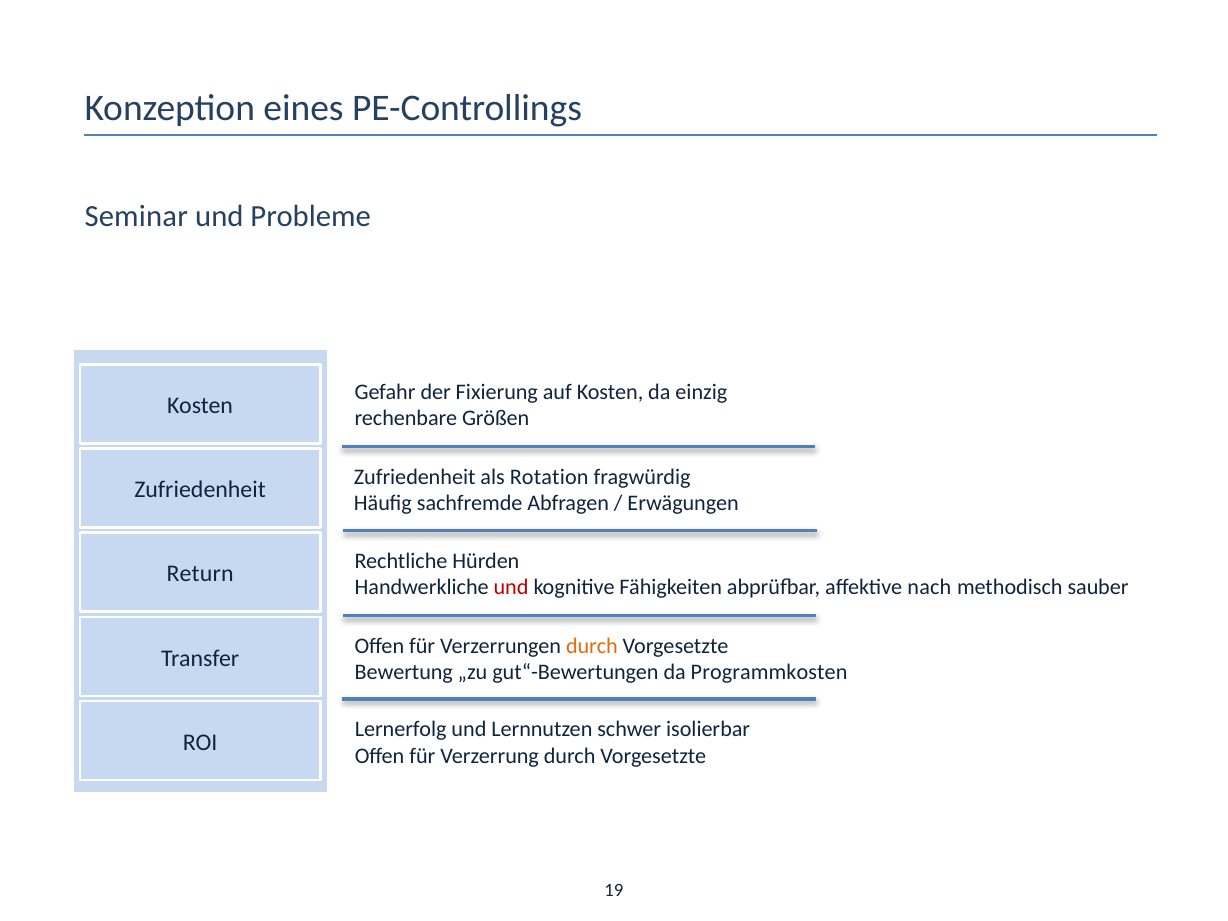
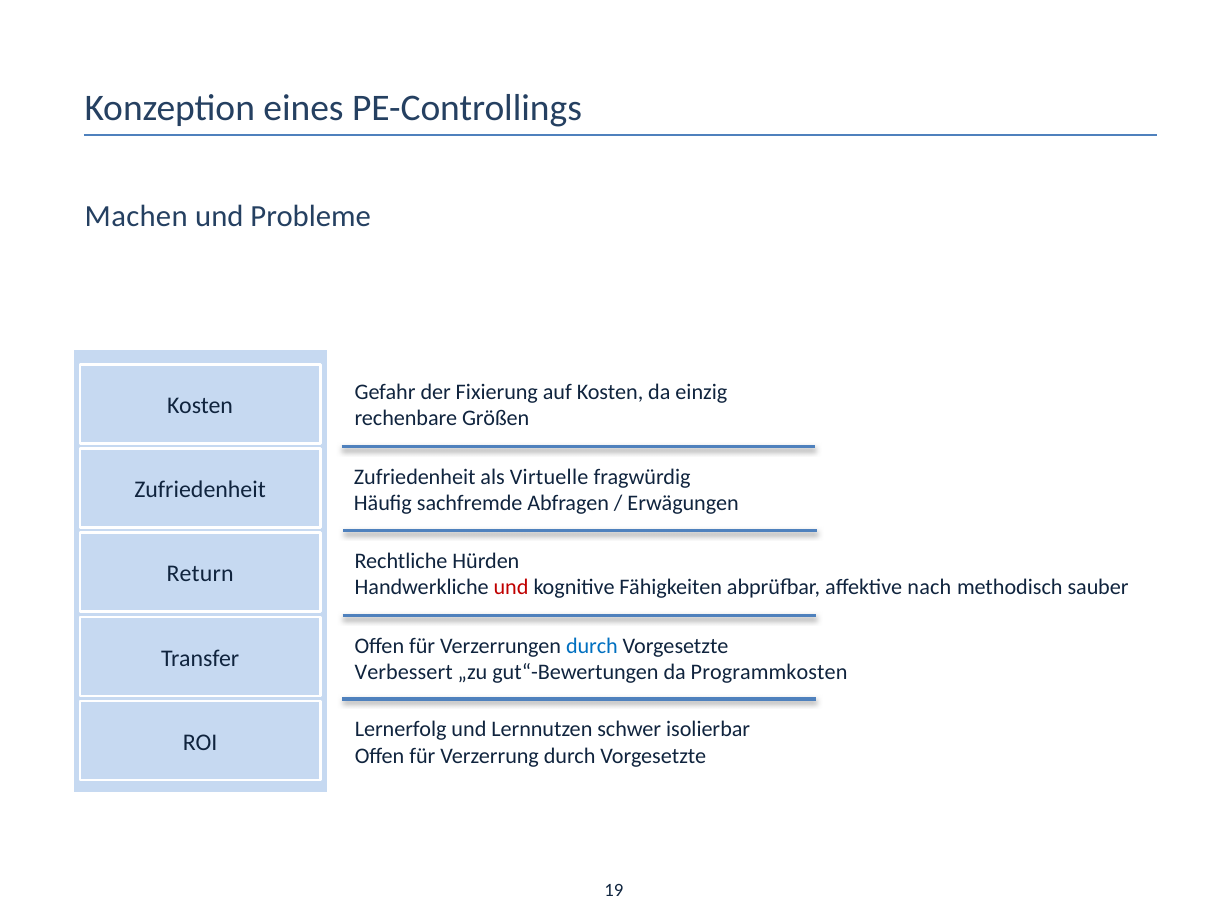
Seminar: Seminar -> Machen (136, 216)
Rotation: Rotation -> Virtuelle (549, 477)
durch colour: orange -> blue (592, 646)
Bewertung: Bewertung -> Verbessert (404, 672)
